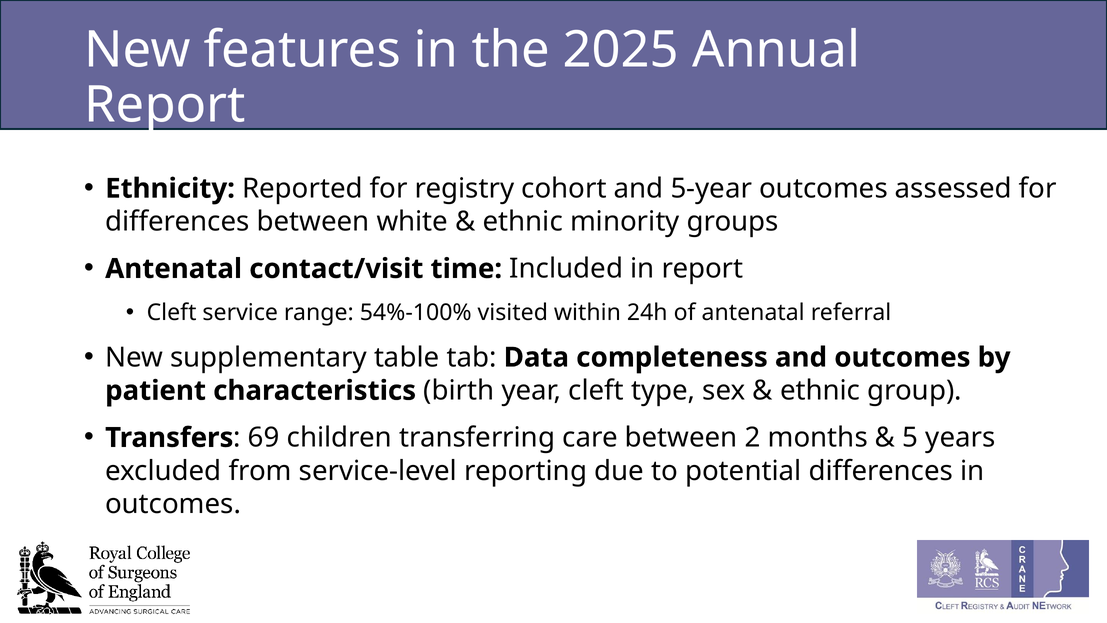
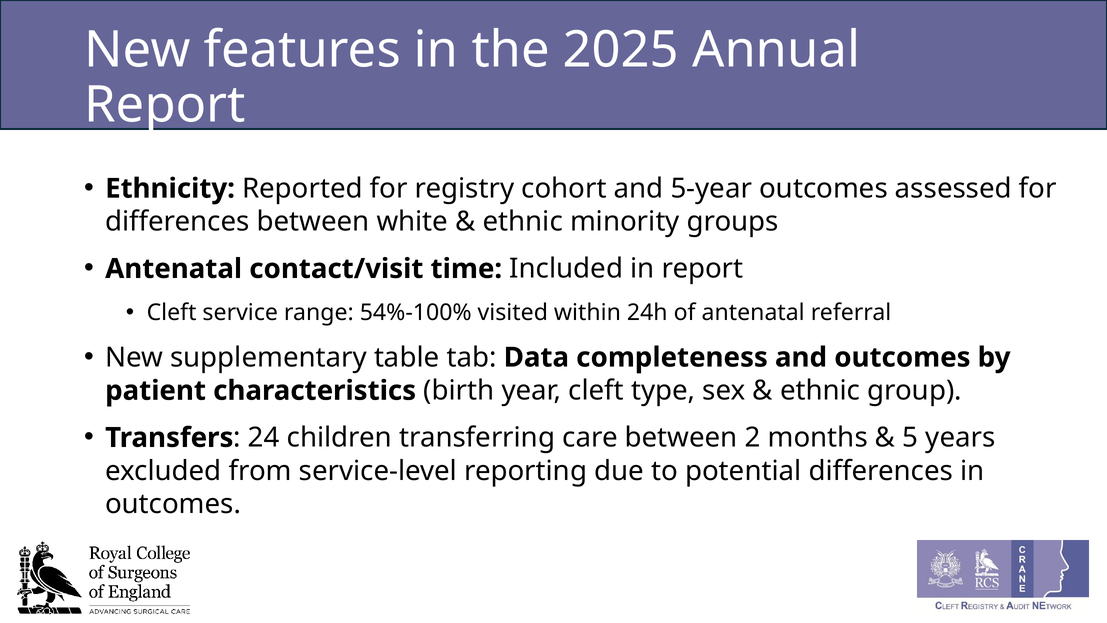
69: 69 -> 24 (264, 438)
